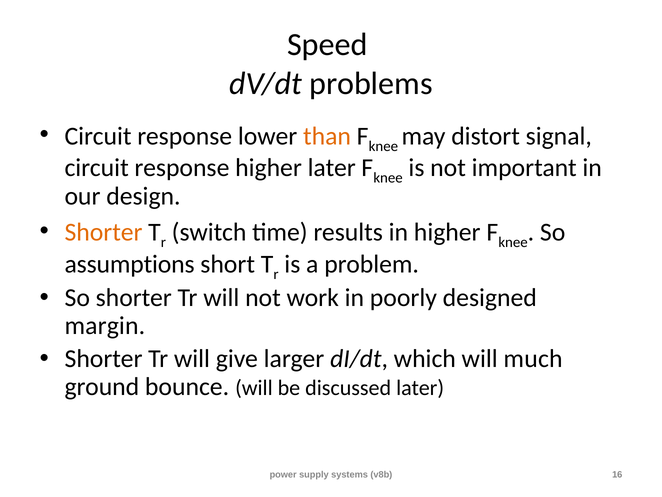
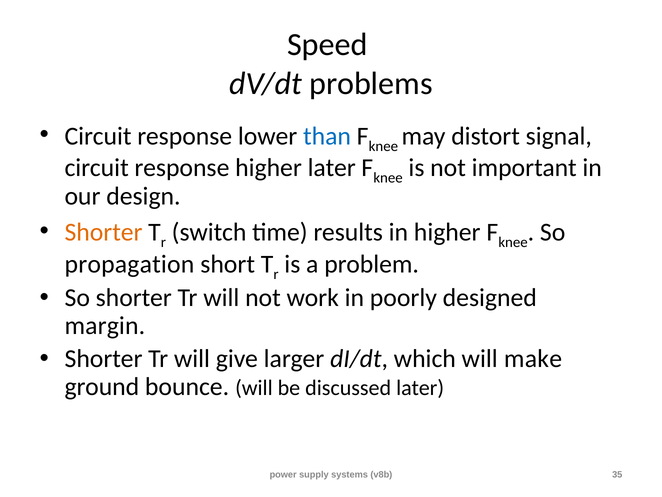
than colour: orange -> blue (327, 136)
assumptions: assumptions -> propagation (129, 264)
much: much -> make (533, 358)
16: 16 -> 35 (617, 474)
